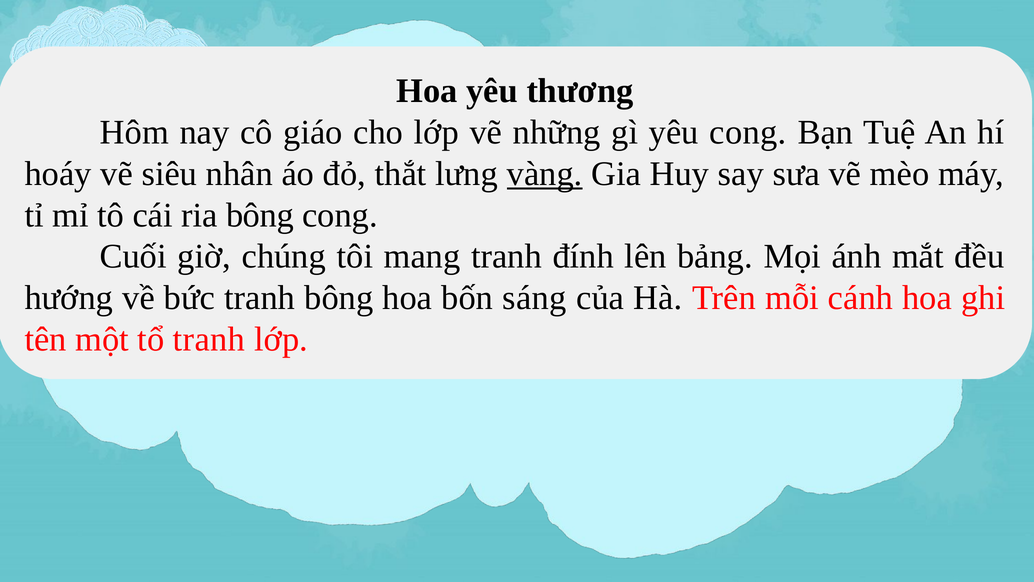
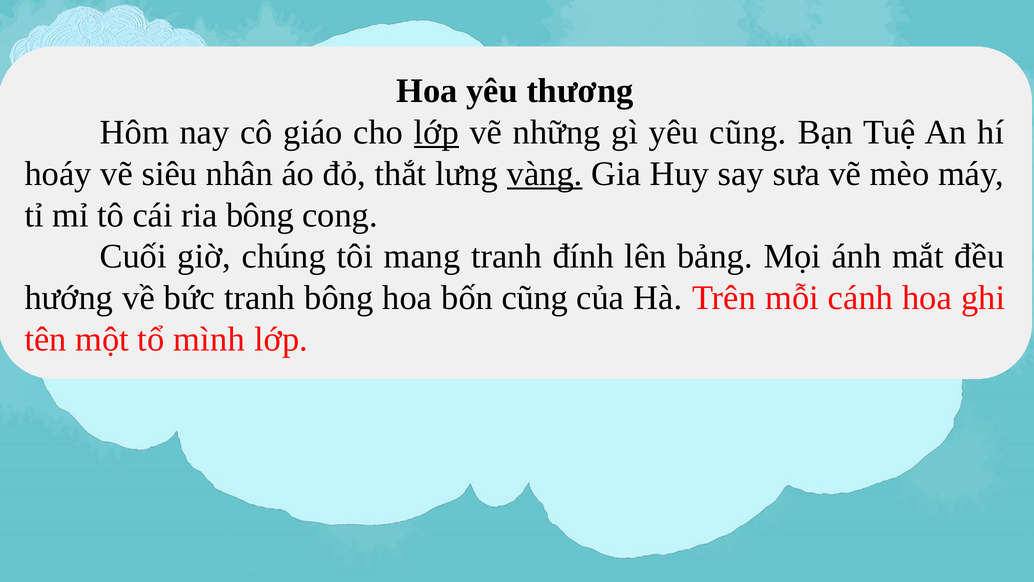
lớp underline: none -> present (436, 132)
yêu cong: cong -> cũng (748, 132)
bốn sáng: sáng -> cũng (535, 298)
tổ tranh: tranh -> mình (209, 339)
